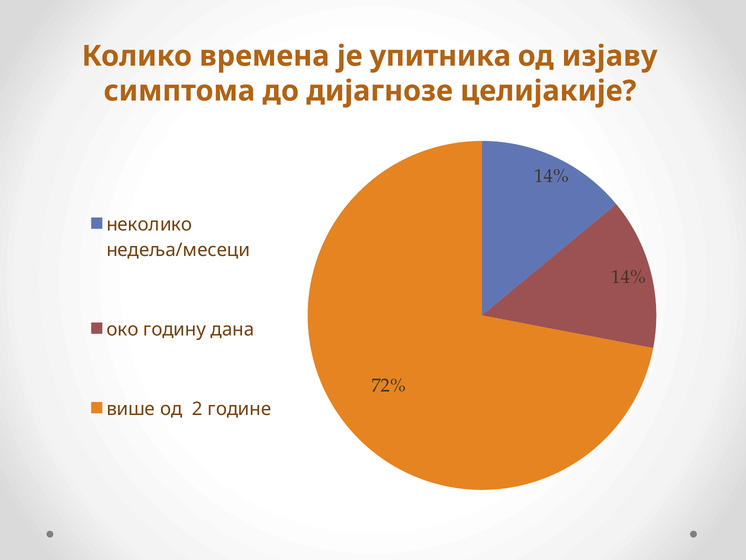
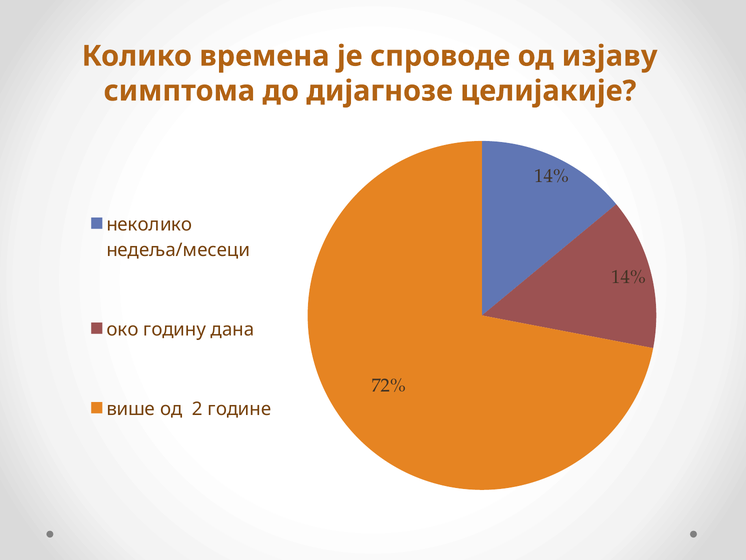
упитника: упитника -> спроводе (440, 56)
